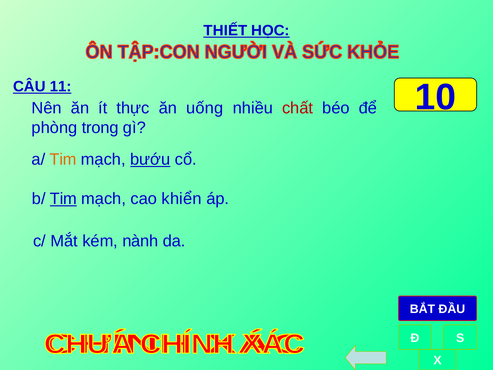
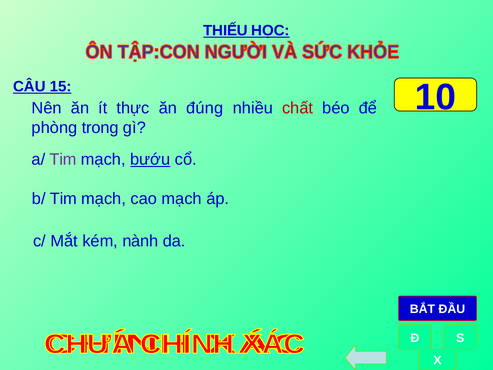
THIẾT: THIẾT -> THIẾU (226, 31)
11: 11 -> 15 (61, 86)
uống: uống -> đúng (205, 108)
Tim colour: orange -> purple (63, 159)
Tim underline: present -> none (63, 199)
cao khiển: khiển -> mạch (182, 199)
